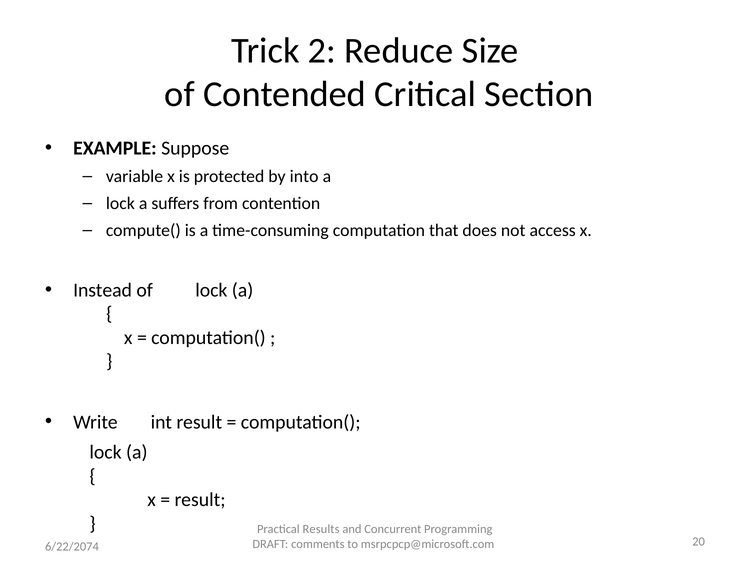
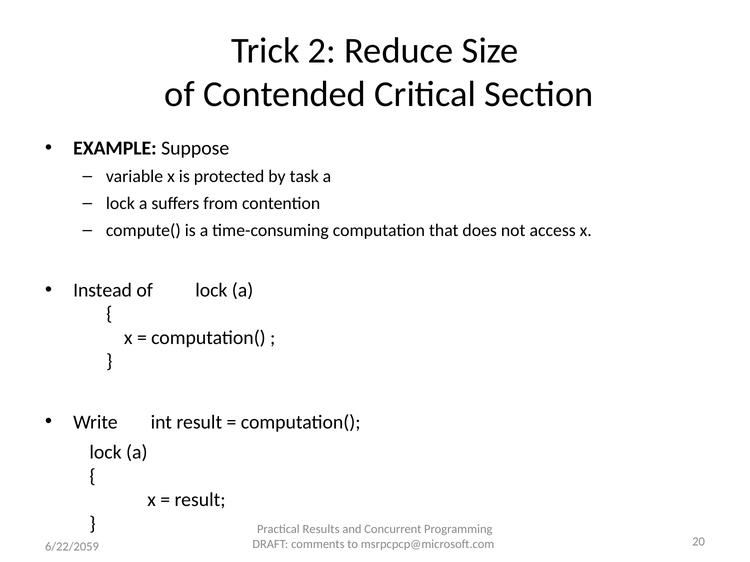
into: into -> task (304, 176)
6/22/2074: 6/22/2074 -> 6/22/2059 (72, 547)
